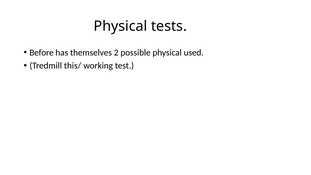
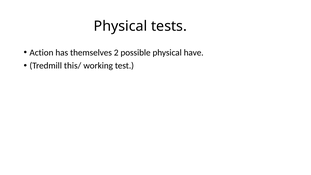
Before: Before -> Action (41, 53)
used: used -> have (194, 53)
